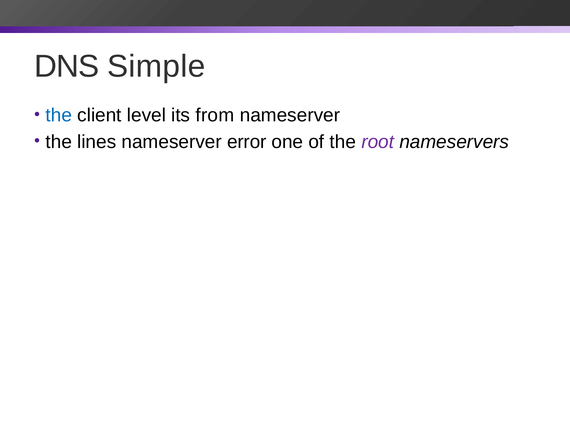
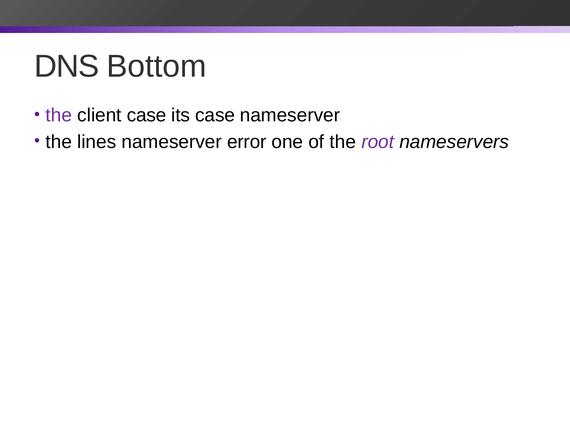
Simple: Simple -> Bottom (157, 66)
the colour: blue -> purple (59, 115)
client level: level -> case (147, 115)
its from: from -> case (215, 115)
